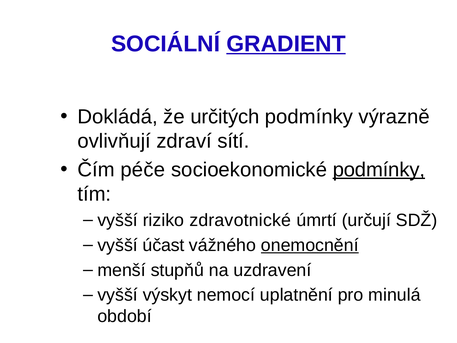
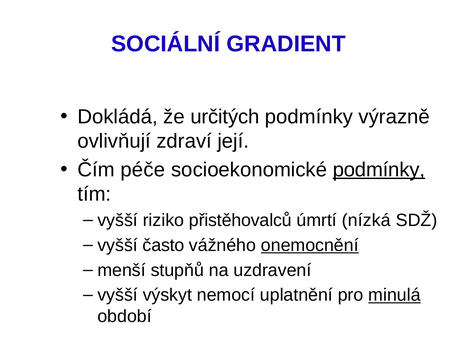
GRADIENT underline: present -> none (286, 44)
sítí: sítí -> její (233, 141)
zdravotnické: zdravotnické -> přistěhovalců (240, 220)
určují: určují -> nízká (366, 220)
účast: účast -> často (164, 245)
minulá underline: none -> present (394, 295)
